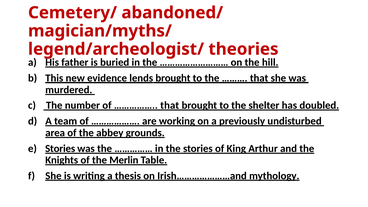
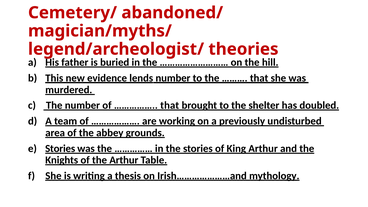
lends brought: brought -> number (173, 78)
the Merlin: Merlin -> Arthur (124, 160)
